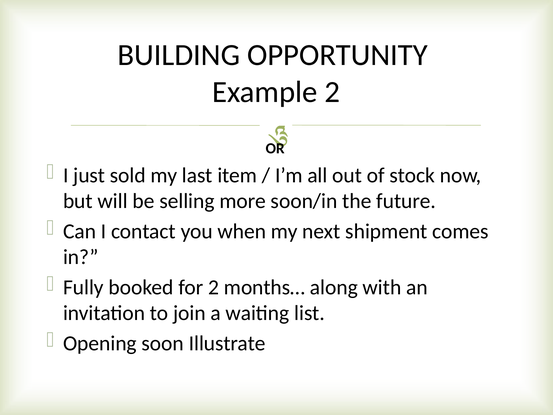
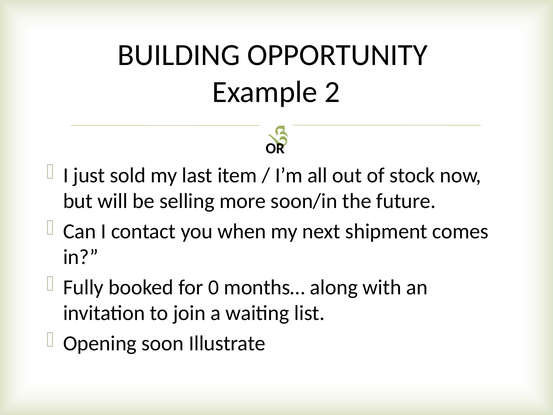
for 2: 2 -> 0 (214, 287)
